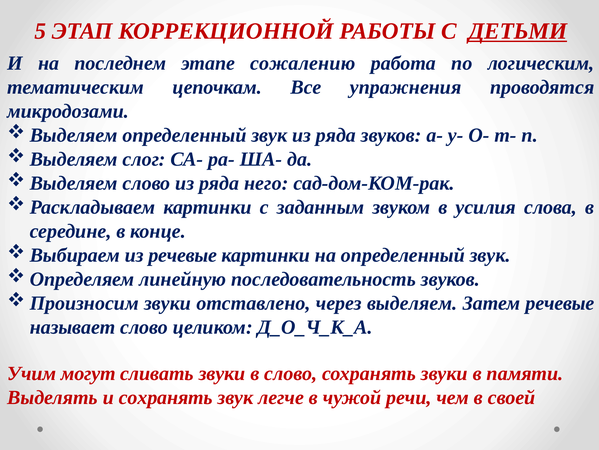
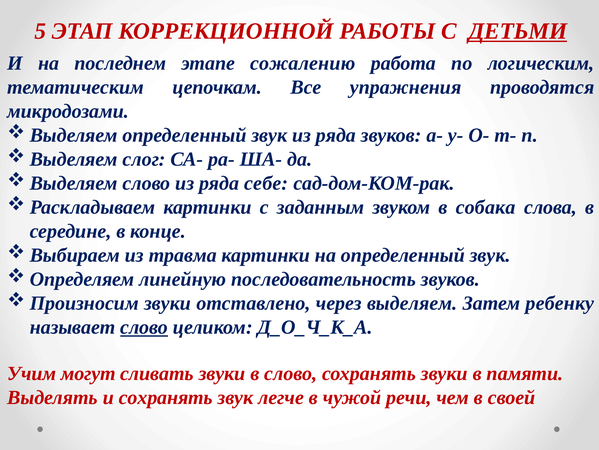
него: него -> себе (266, 183)
усилия: усилия -> собака (486, 207)
из речевые: речевые -> травма (183, 255)
Затем речевые: речевые -> ребенку (560, 303)
слово underline: none -> present (144, 327)
